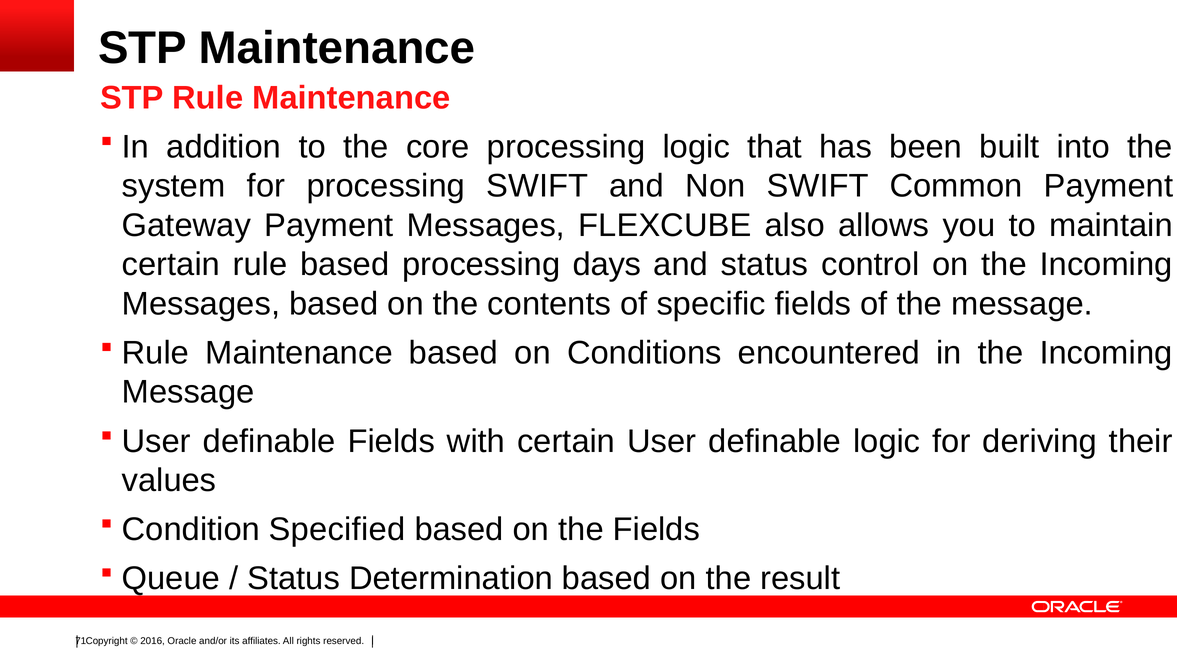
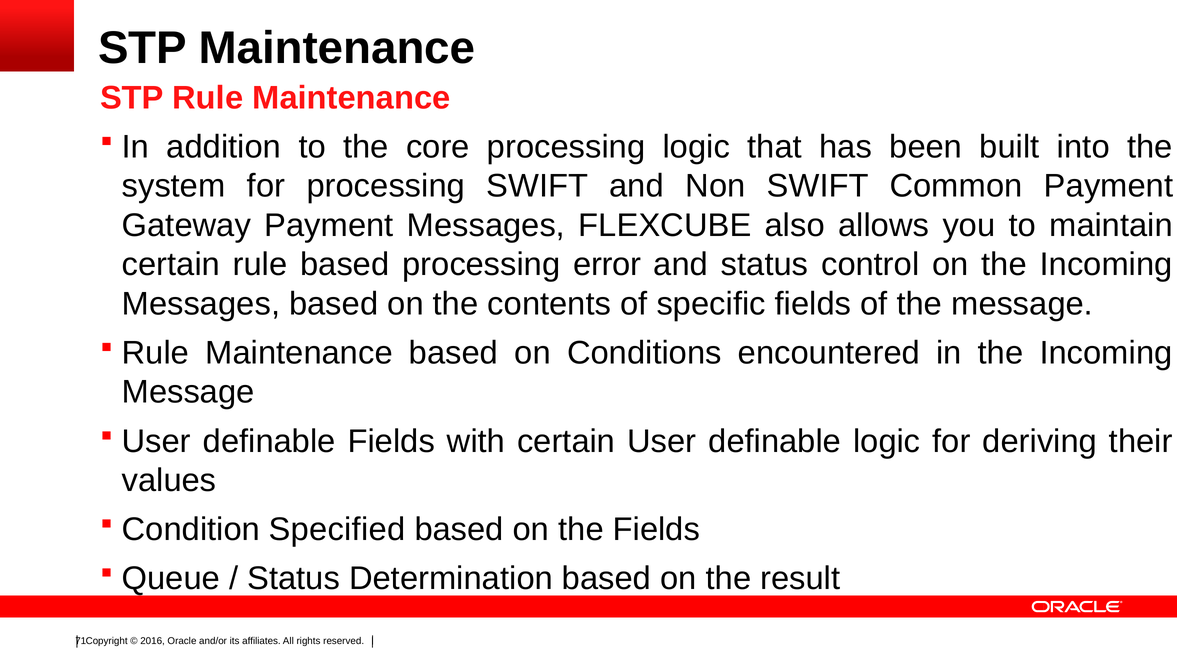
days: days -> error (607, 265)
